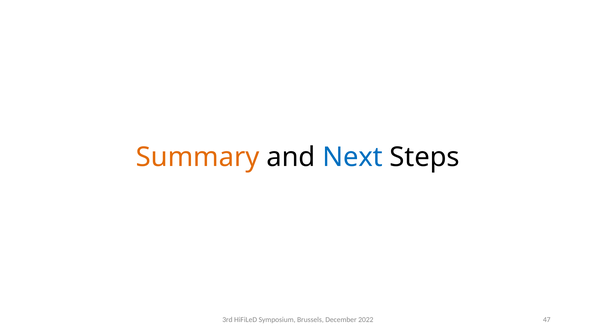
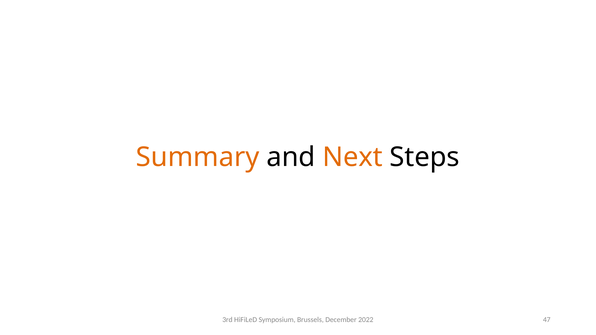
Next colour: blue -> orange (353, 157)
